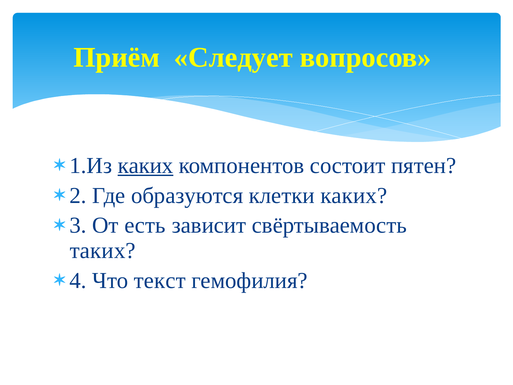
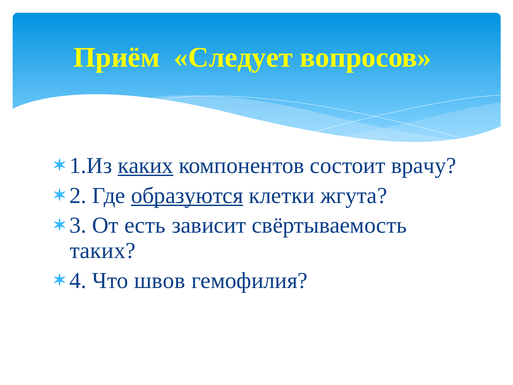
пятен: пятен -> врачу (424, 166)
образуются underline: none -> present (187, 195)
клетки каких: каких -> жгута (354, 195)
текст: текст -> швов (160, 281)
